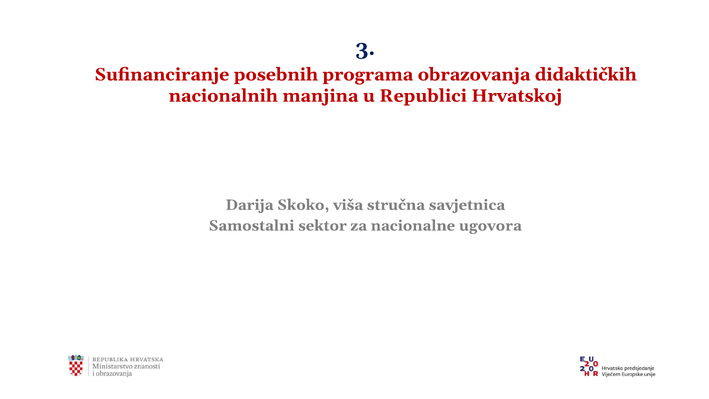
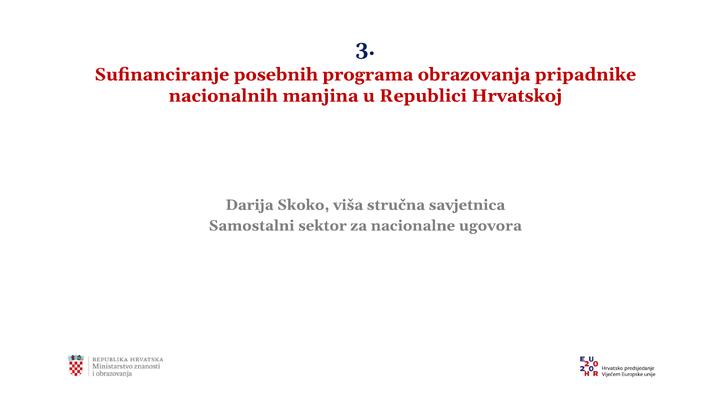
didaktičkih: didaktičkih -> pripadnike (586, 75)
